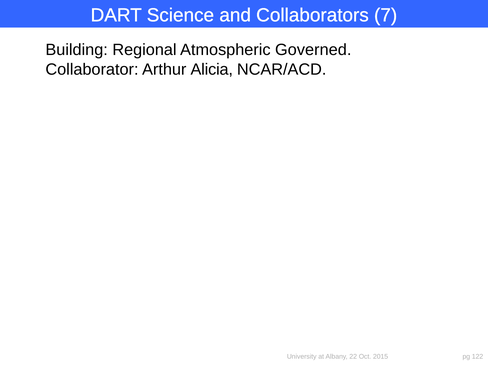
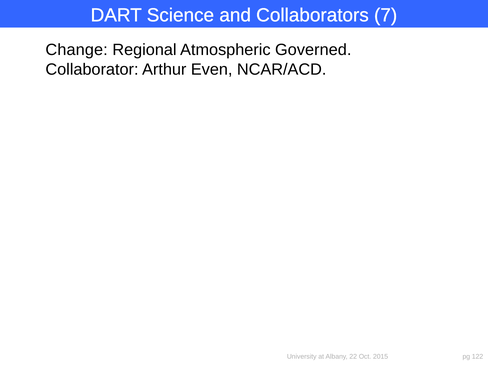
Building: Building -> Change (77, 50)
Alicia: Alicia -> Even (212, 69)
